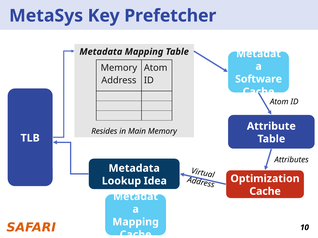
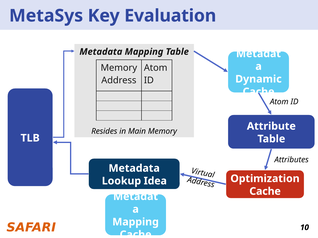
Prefetcher: Prefetcher -> Evaluation (170, 16)
Software: Software -> Dynamic (258, 79)
